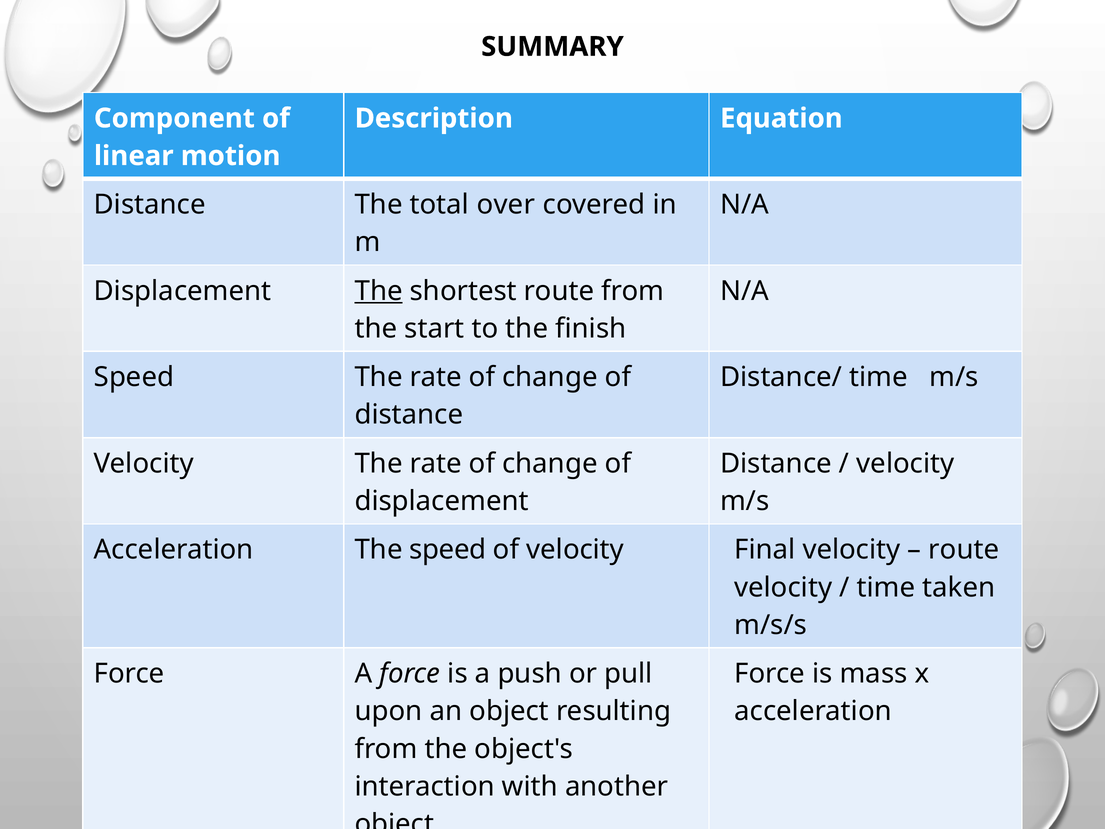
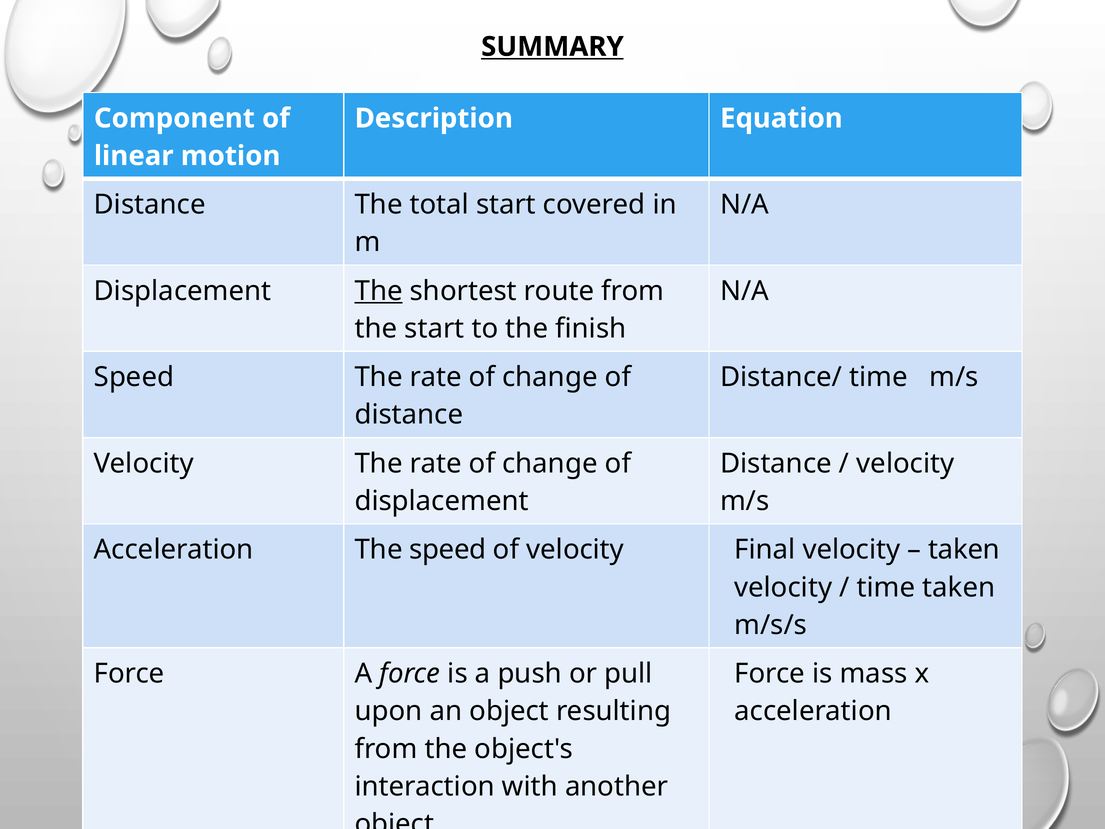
SUMMARY underline: none -> present (552, 47)
total over: over -> start (506, 205)
route: route -> taken (964, 550)
